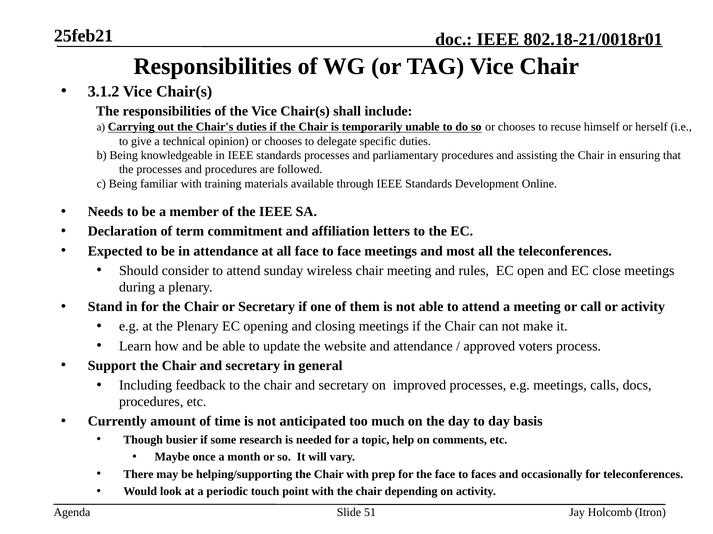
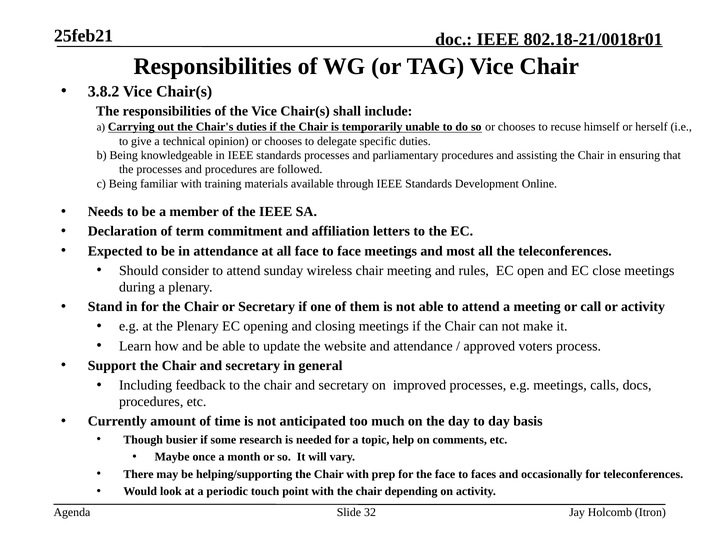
3.1.2: 3.1.2 -> 3.8.2 (104, 92)
51: 51 -> 32 (370, 513)
